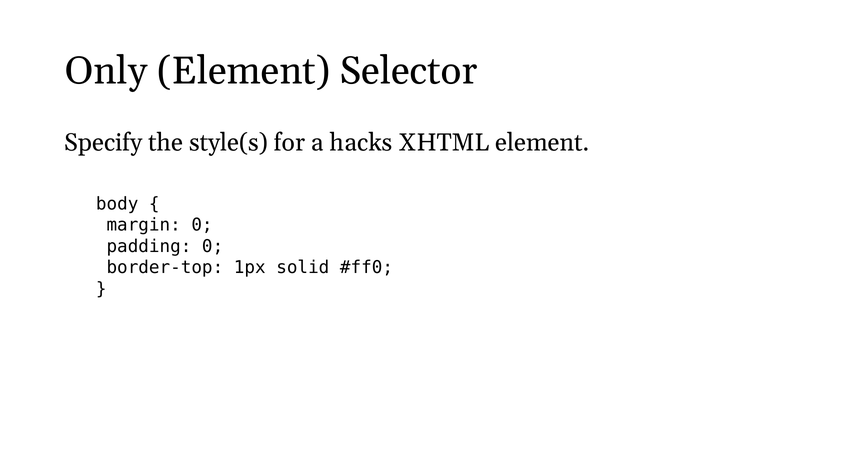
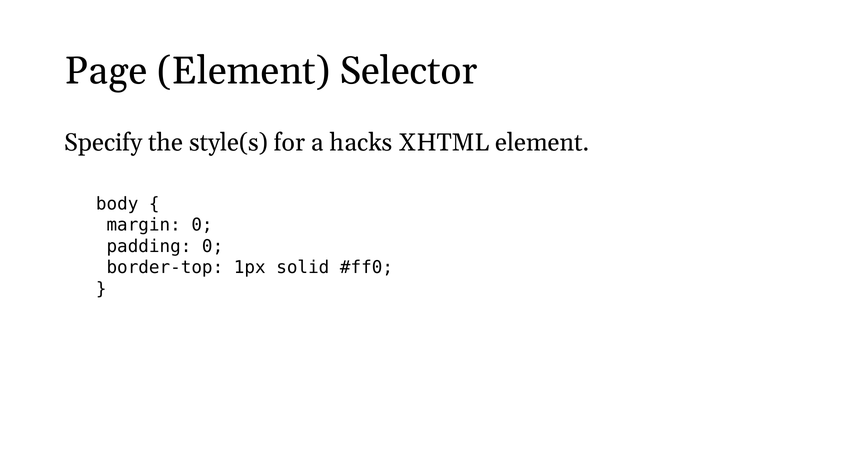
Only: Only -> Page (106, 71)
